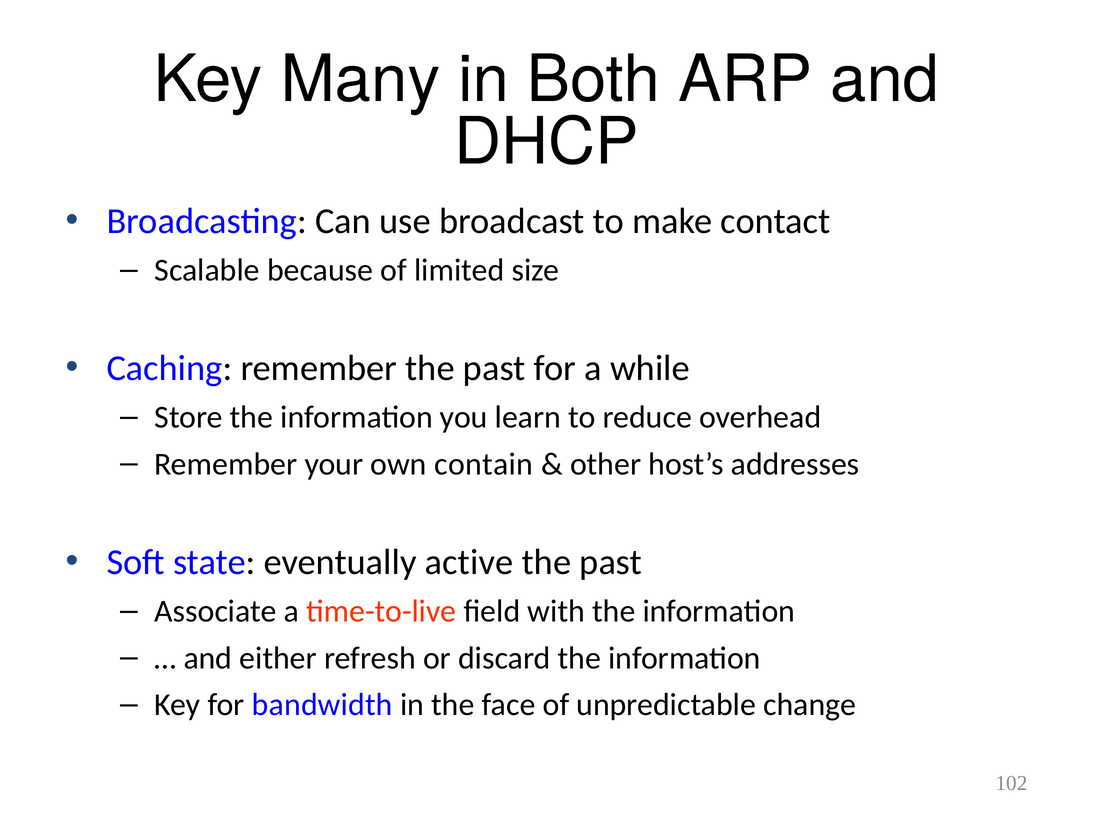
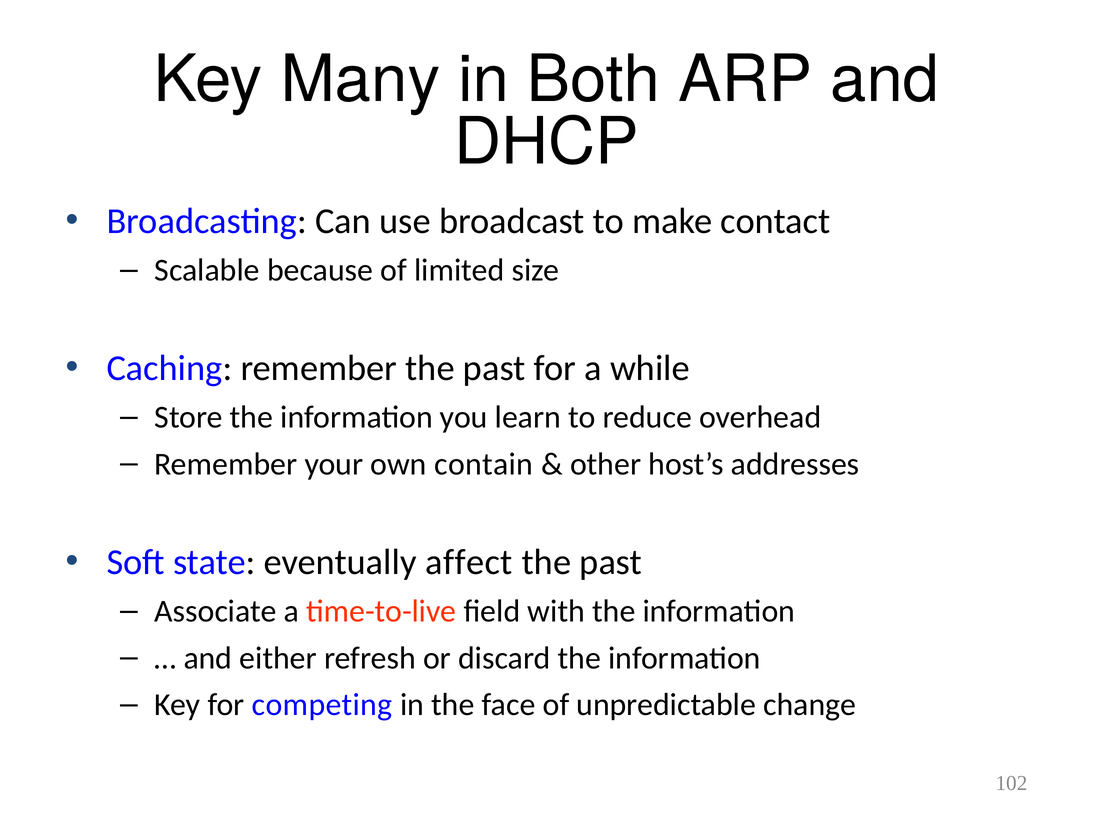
active: active -> affect (469, 562)
bandwidth: bandwidth -> competing (322, 705)
